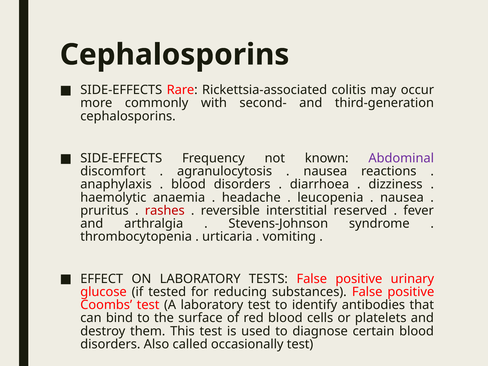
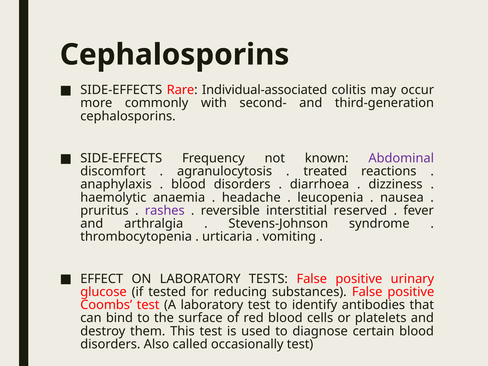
Rickettsia-associated: Rickettsia-associated -> Individual-associated (265, 90)
nausea: nausea -> treated (325, 171)
rashes colour: red -> purple (165, 211)
